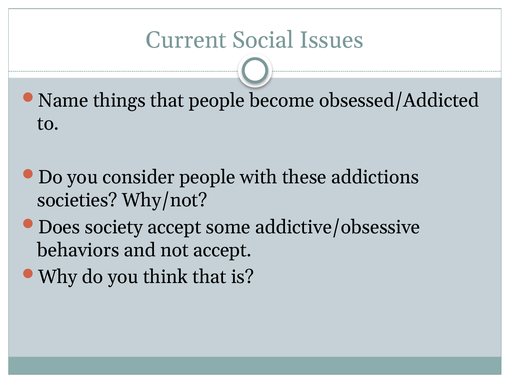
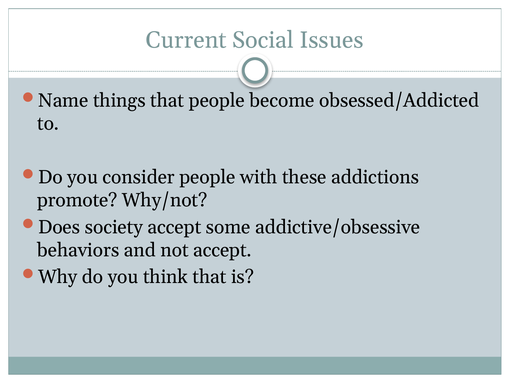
societies: societies -> promote (77, 200)
